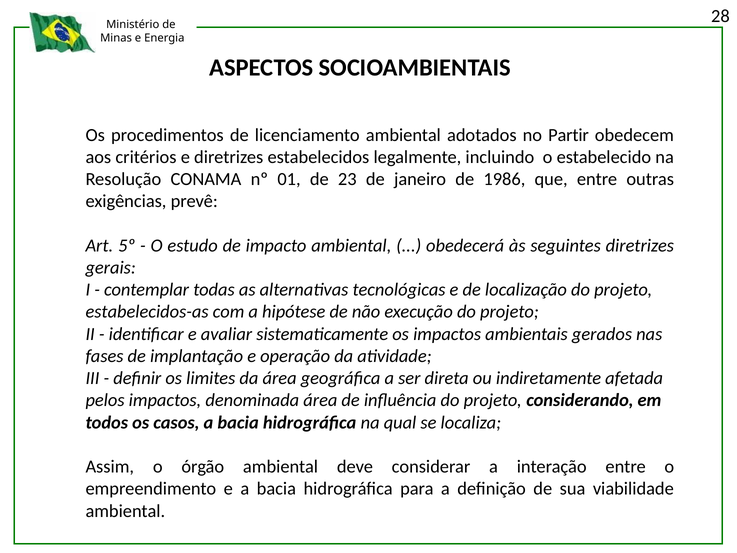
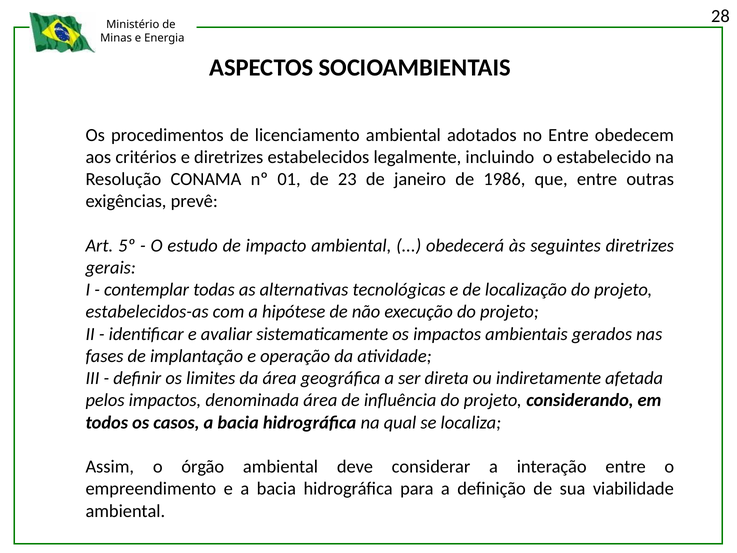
no Partir: Partir -> Entre (568, 135)
